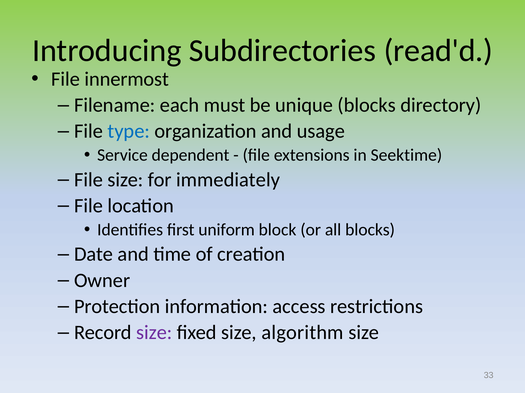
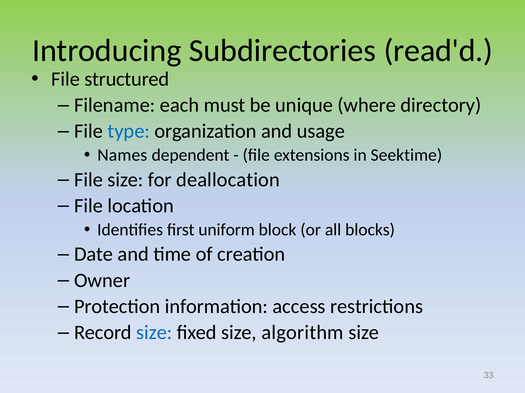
innermost: innermost -> structured (127, 79)
unique blocks: blocks -> where (367, 105)
Service: Service -> Names (122, 155)
immediately: immediately -> deallocation (228, 180)
size colour: purple -> blue (154, 333)
